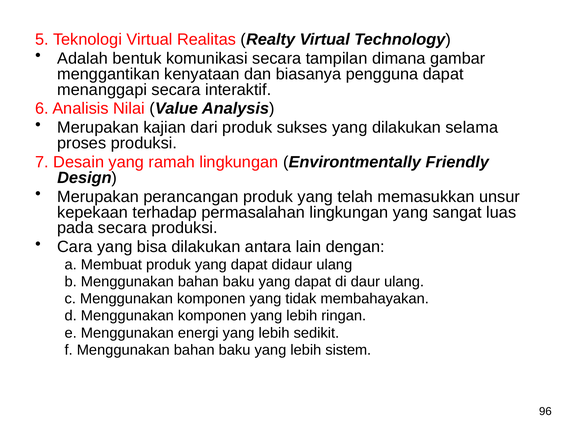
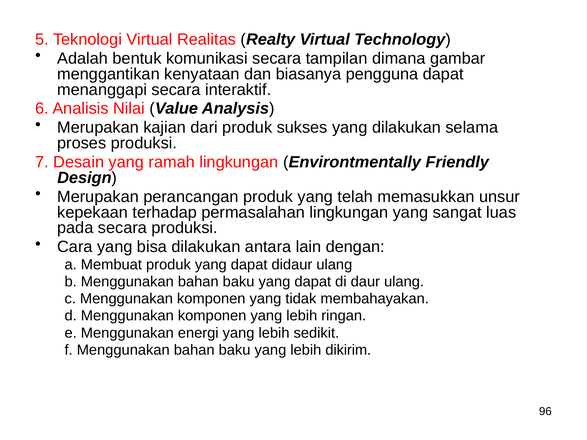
sistem: sistem -> dikirim (348, 350)
